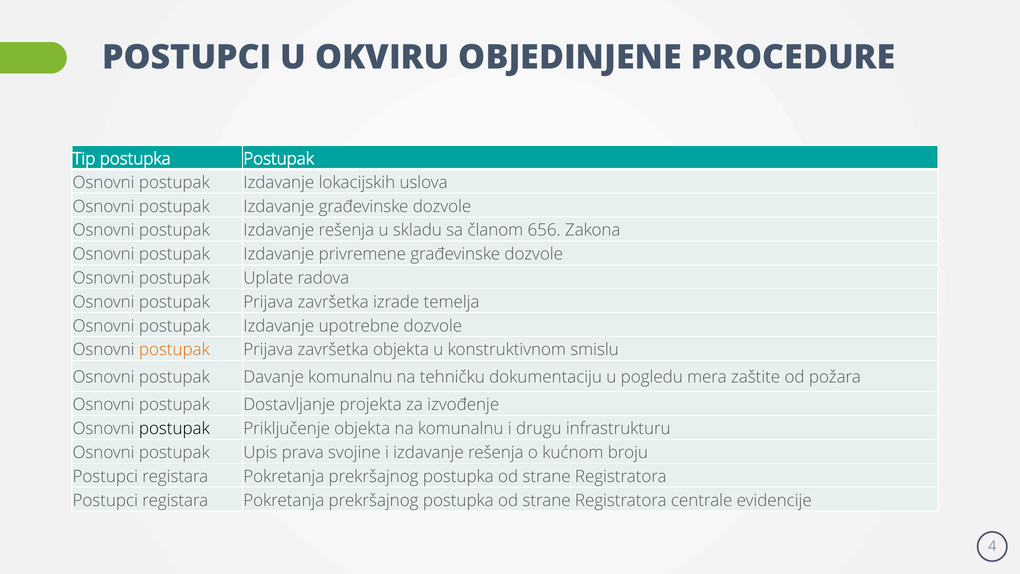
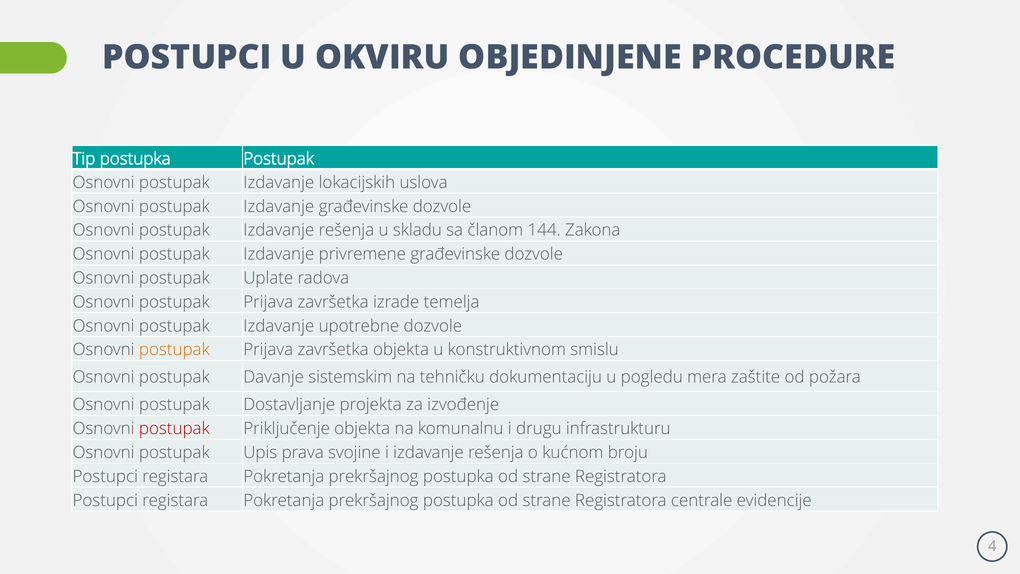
656: 656 -> 144 (544, 230)
Davanje komunalnu: komunalnu -> sistemskim (350, 377)
postupak colour: black -> red (174, 429)
